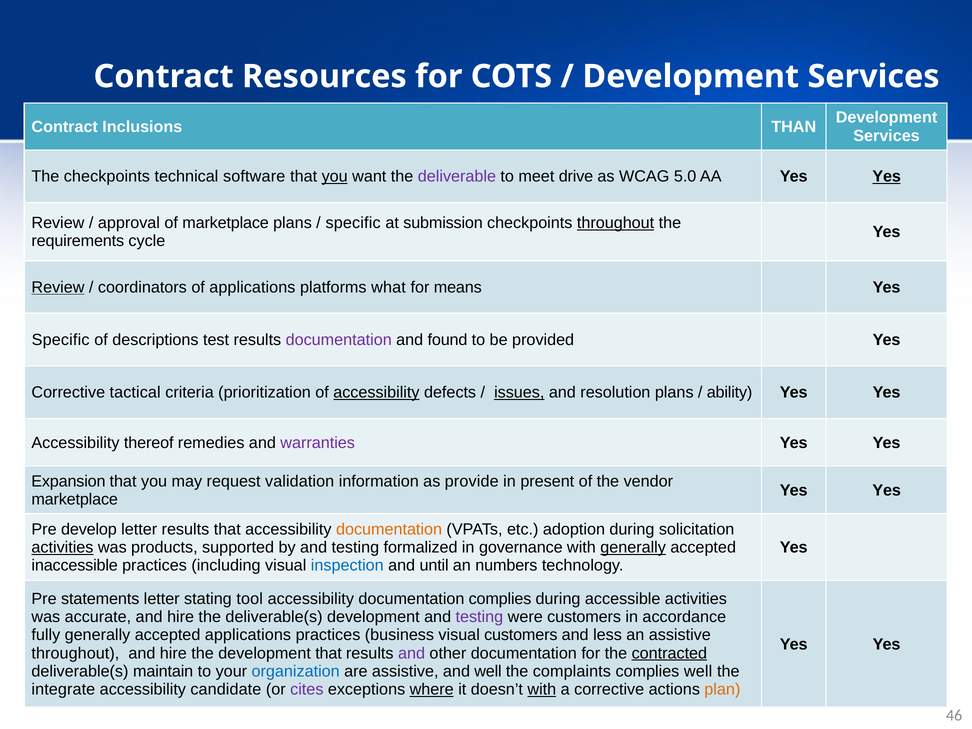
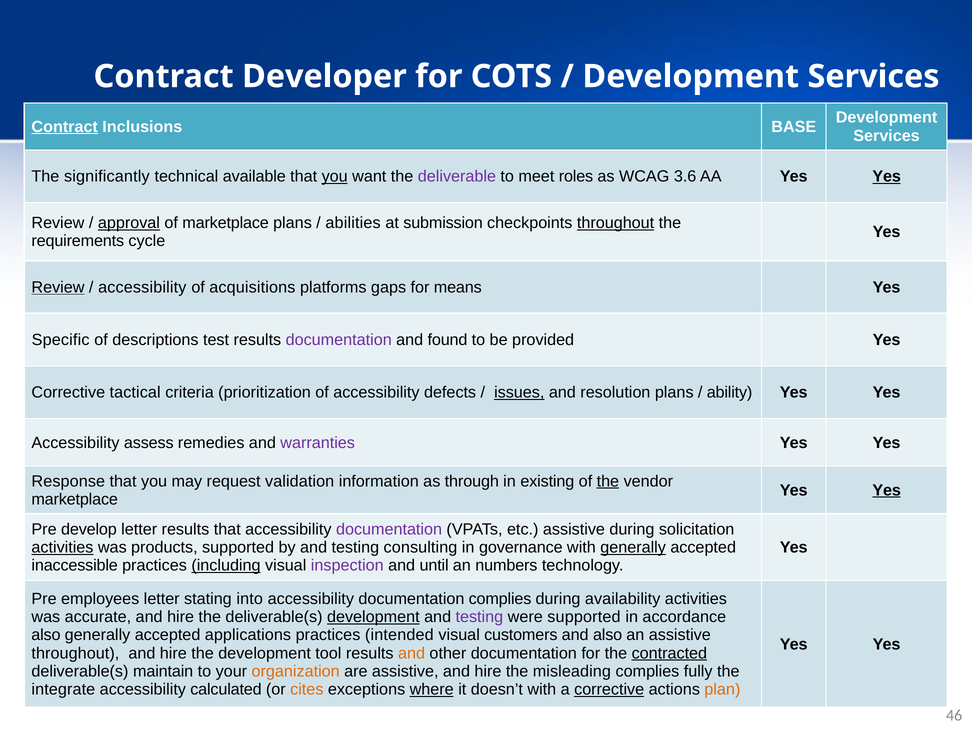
Resources: Resources -> Developer (324, 76)
Contract underline: none -> present (65, 127)
THAN: THAN -> BASE (794, 127)
The checkpoints: checkpoints -> significantly (107, 177)
software: software -> available (254, 177)
drive: drive -> roles (576, 177)
5.0: 5.0 -> 3.6 (685, 177)
approval underline: none -> present (129, 223)
specific: specific -> abilities (353, 223)
coordinators: coordinators -> accessibility (142, 287)
of applications: applications -> acquisitions (252, 287)
what: what -> gaps (389, 287)
accessibility underline: present -> none (376, 393)
thereof: thereof -> assess (149, 443)
Expansion: Expansion -> Response (68, 481)
provide: provide -> through (472, 481)
present: present -> existing (547, 481)
the underline: none -> present (608, 481)
Yes underline: none -> present (887, 490)
documentation colour: orange -> purple (389, 529)
etc adoption: adoption -> assistive (574, 529)
formalized: formalized -> consulting (420, 548)
including underline: none -> present (226, 566)
inspection colour: blue -> purple (347, 566)
statements: statements -> employees (100, 599)
tool: tool -> into (250, 599)
accessible: accessible -> availability (623, 599)
development underline: none -> present (373, 617)
were customers: customers -> supported (584, 617)
fully: fully -> also (46, 635)
business: business -> intended (399, 635)
and less: less -> also (608, 635)
development that: that -> tool (328, 653)
and colour: purple -> orange (412, 653)
organization colour: blue -> orange (296, 671)
well: well -> hire (488, 671)
complaints: complaints -> misleading (572, 671)
complies well: well -> fully (698, 671)
candidate: candidate -> calculated (226, 690)
cites colour: purple -> orange (307, 690)
with underline: present -> none (542, 690)
corrective underline: none -> present (609, 690)
